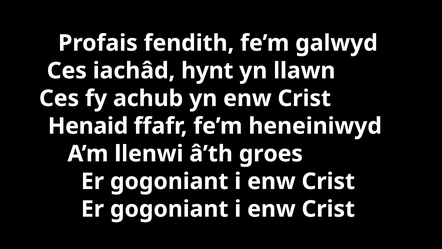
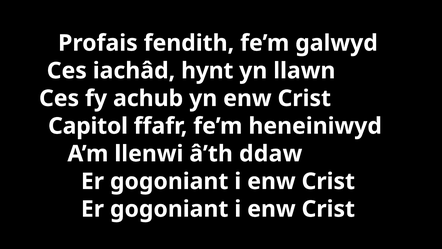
Henaid: Henaid -> Capitol (88, 126)
groes: groes -> ddaw (271, 154)
